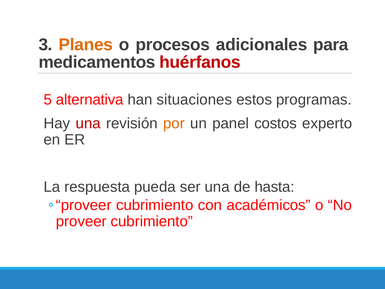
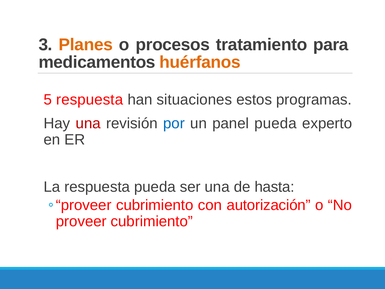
adicionales: adicionales -> tratamiento (262, 45)
huérfanos colour: red -> orange (200, 62)
5 alternativa: alternativa -> respuesta (90, 100)
por colour: orange -> blue (174, 123)
panel costos: costos -> pueda (276, 123)
académicos: académicos -> autorización (269, 205)
